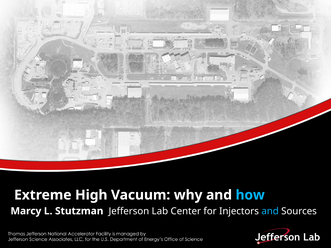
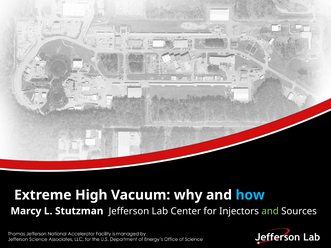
and colour: light blue -> light green (270, 211)
